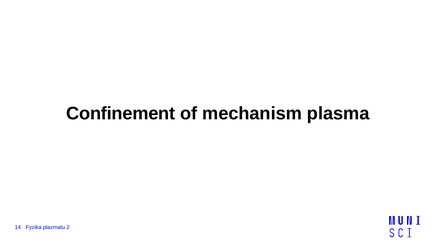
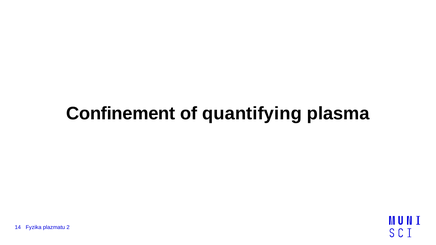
mechanism: mechanism -> quantifying (252, 114)
